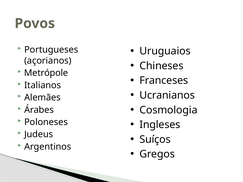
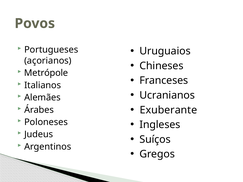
Cosmologia: Cosmologia -> Exuberante (168, 110)
